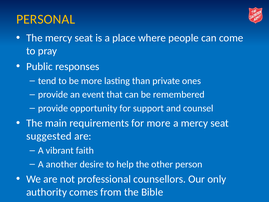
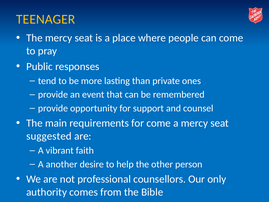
PERSONAL: PERSONAL -> TEENAGER (46, 19)
for more: more -> come (159, 123)
